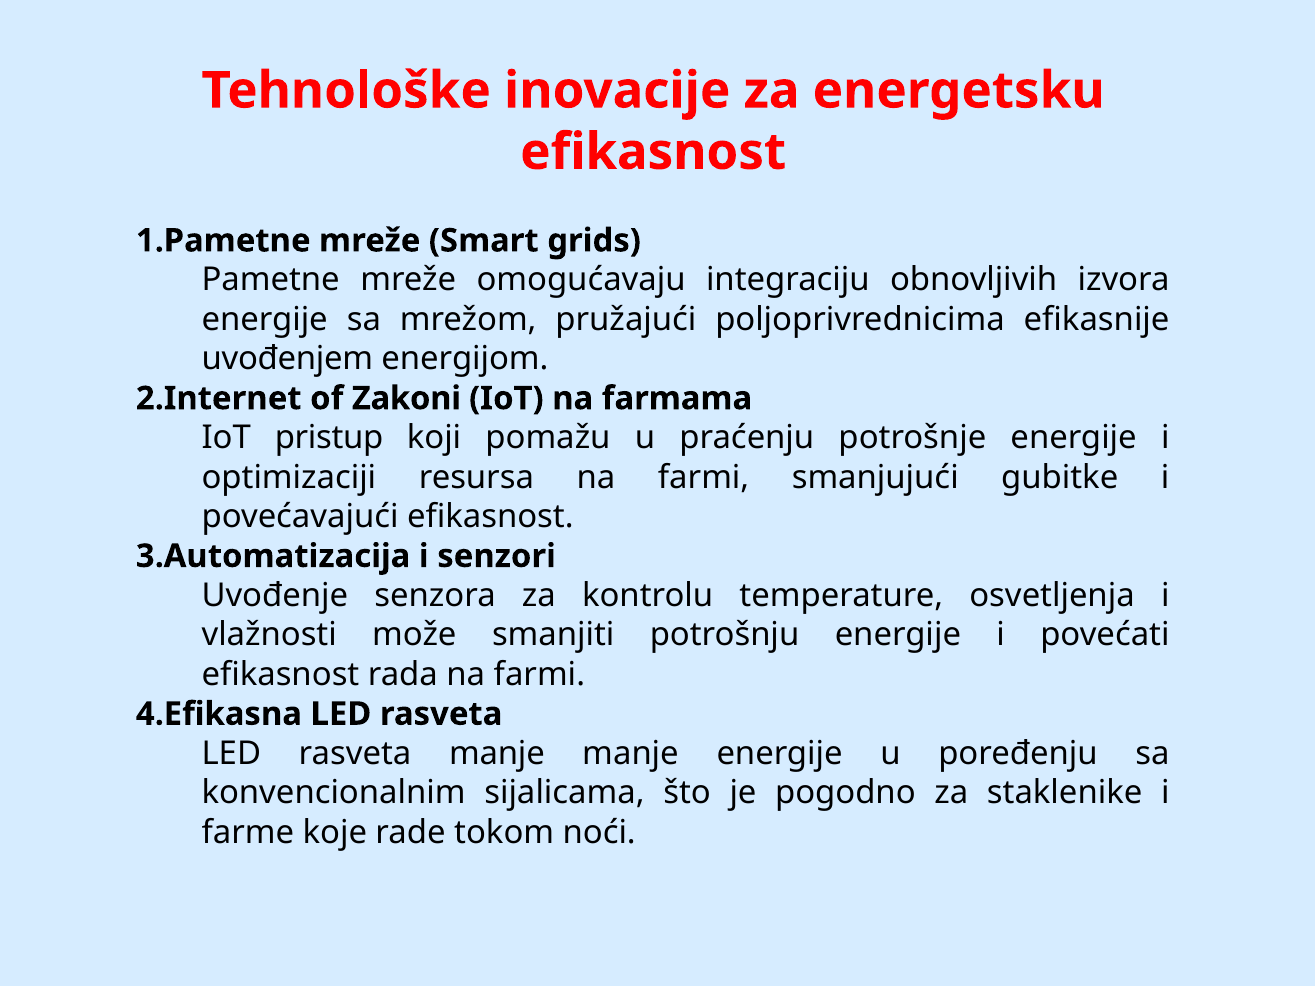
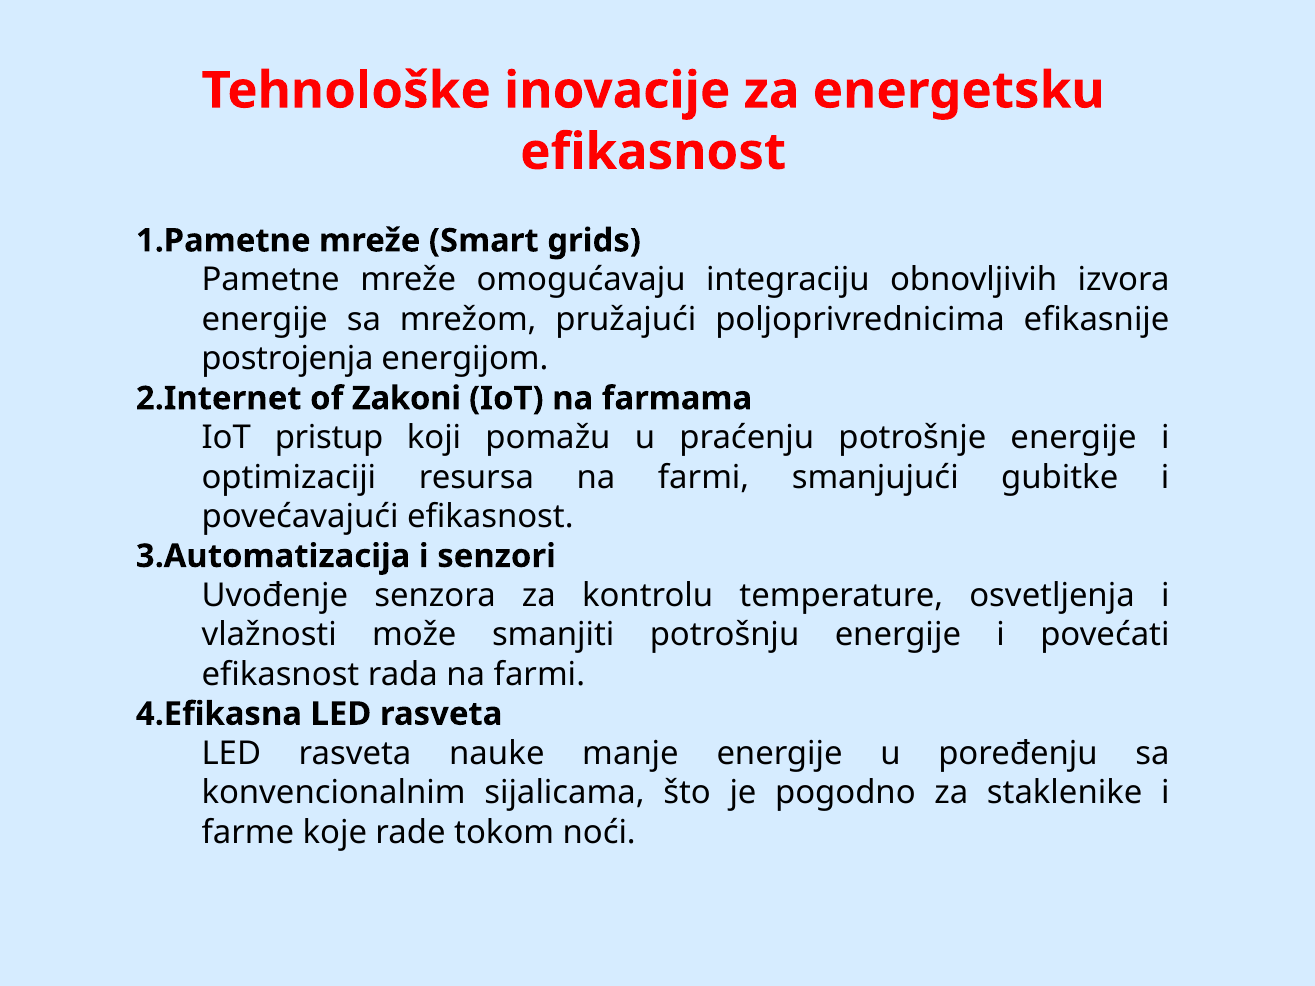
uvođenjem: uvođenjem -> postrojenja (287, 359)
rasveta manje: manje -> nauke (497, 754)
